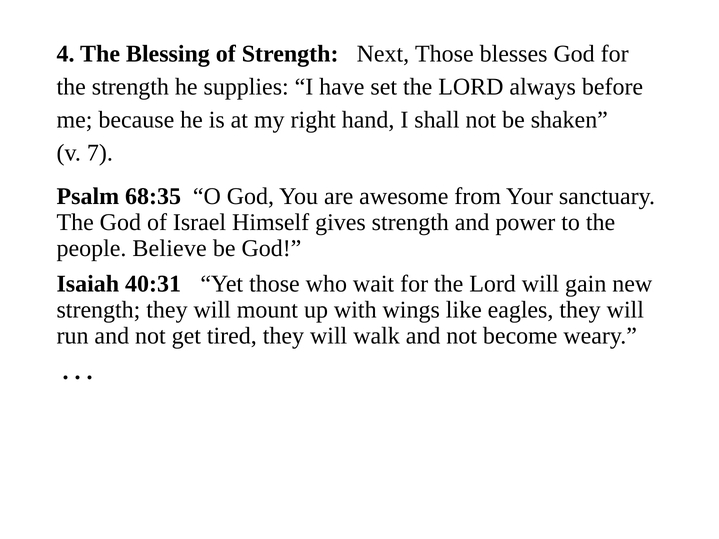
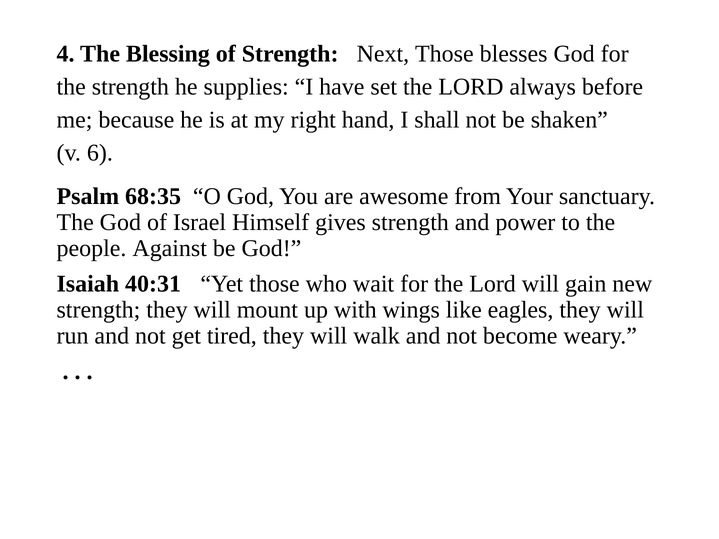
7: 7 -> 6 (100, 153)
Believe: Believe -> Against (170, 248)
